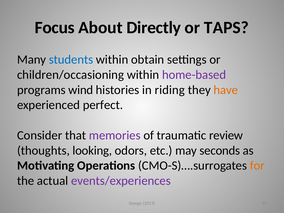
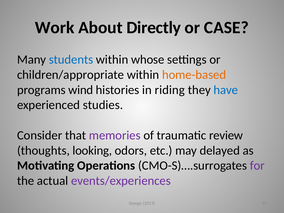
Focus: Focus -> Work (55, 27)
TAPS: TAPS -> CASE (226, 27)
obtain: obtain -> whose (148, 60)
children/occasioning: children/occasioning -> children/appropriate (71, 75)
home-based colour: purple -> orange (194, 75)
have colour: orange -> blue (226, 90)
perfect: perfect -> studies (103, 105)
seconds: seconds -> delayed (220, 150)
for colour: orange -> purple (257, 166)
